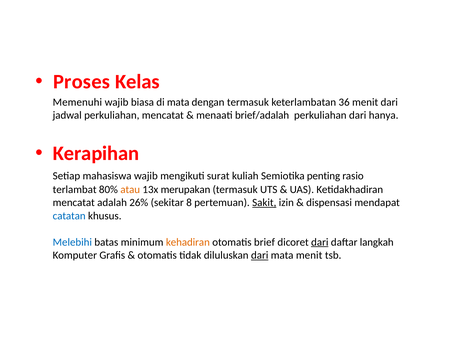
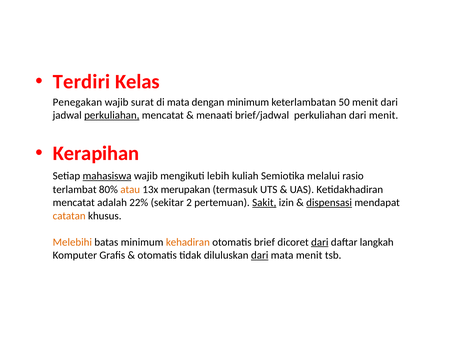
Proses: Proses -> Terdiri (82, 82)
Memenuhi: Memenuhi -> Penegakan (77, 102)
biasa: biasa -> surat (142, 102)
dengan termasuk: termasuk -> minimum (248, 102)
36: 36 -> 50 (344, 102)
perkuliahan underline: none -> present (112, 115)
brief/adalah: brief/adalah -> brief/jadwal (262, 115)
dari hanya: hanya -> menit (384, 115)
mahasiswa underline: none -> present (107, 176)
surat: surat -> lebih (218, 176)
penting: penting -> melalui (323, 176)
26%: 26% -> 22% (139, 202)
8: 8 -> 2 (189, 202)
dispensasi underline: none -> present (329, 202)
catatan colour: blue -> orange (69, 216)
Melebihi colour: blue -> orange (72, 242)
